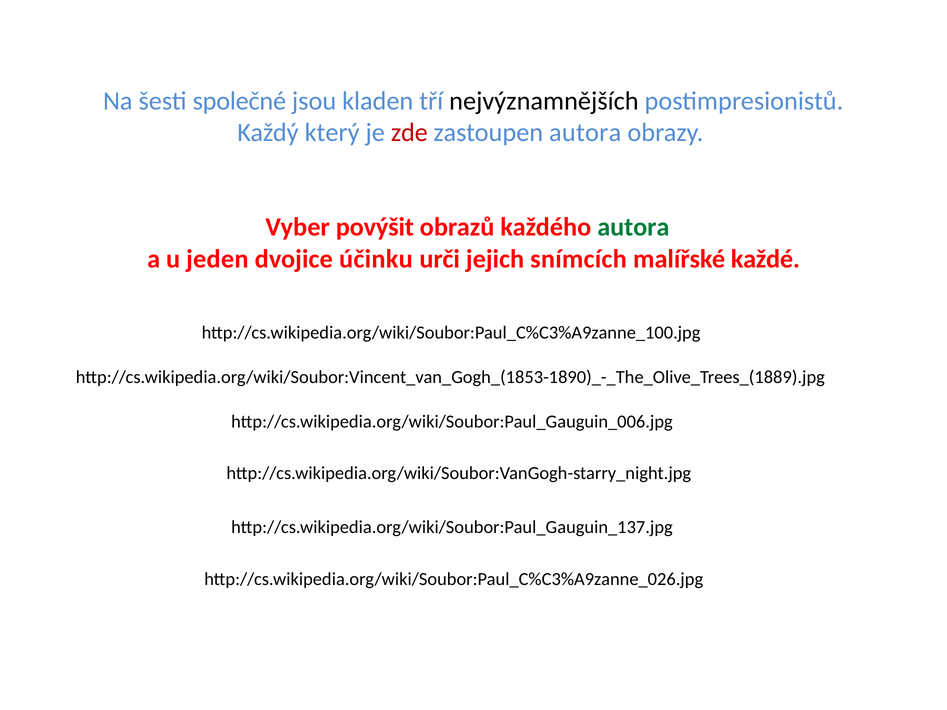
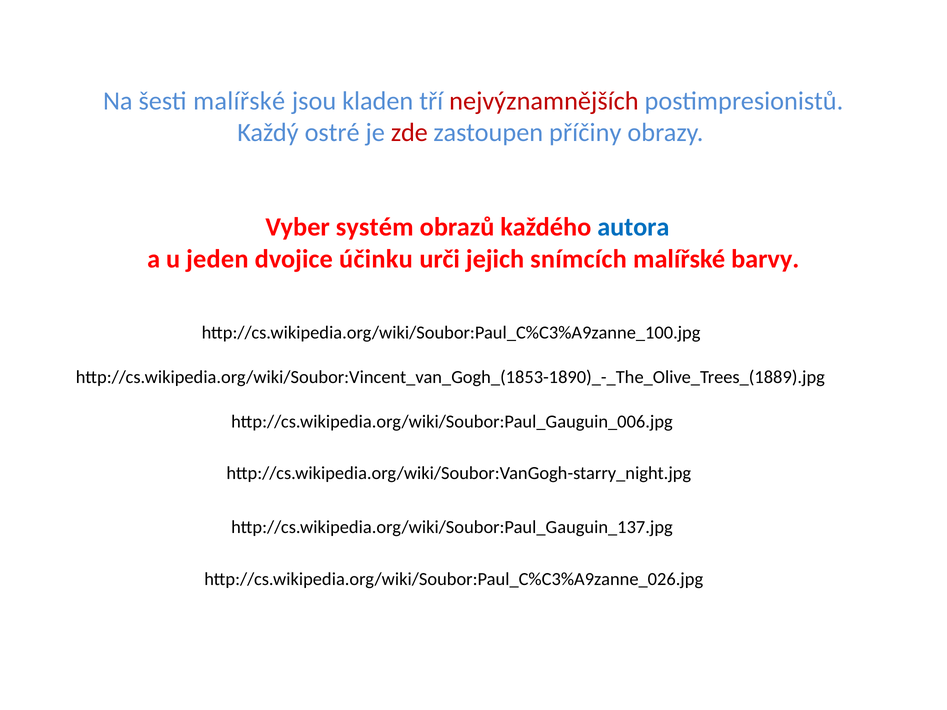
šesti společné: společné -> malířské (239, 101)
nejvýznamnějších colour: black -> red (544, 101)
který: který -> ostré (332, 133)
zastoupen autora: autora -> příčiny (585, 133)
povýšit: povýšit -> systém (375, 227)
autora colour: green -> blue (633, 227)
každé: každé -> barvy (765, 259)
